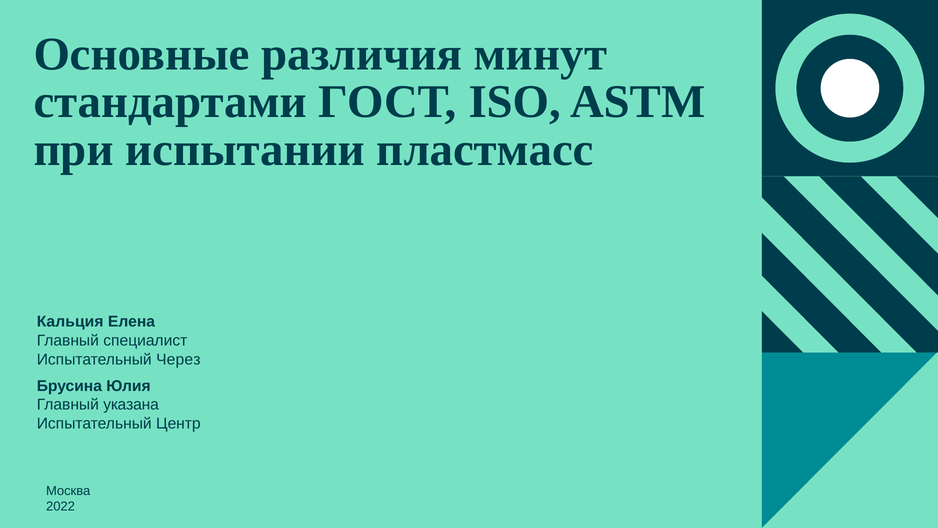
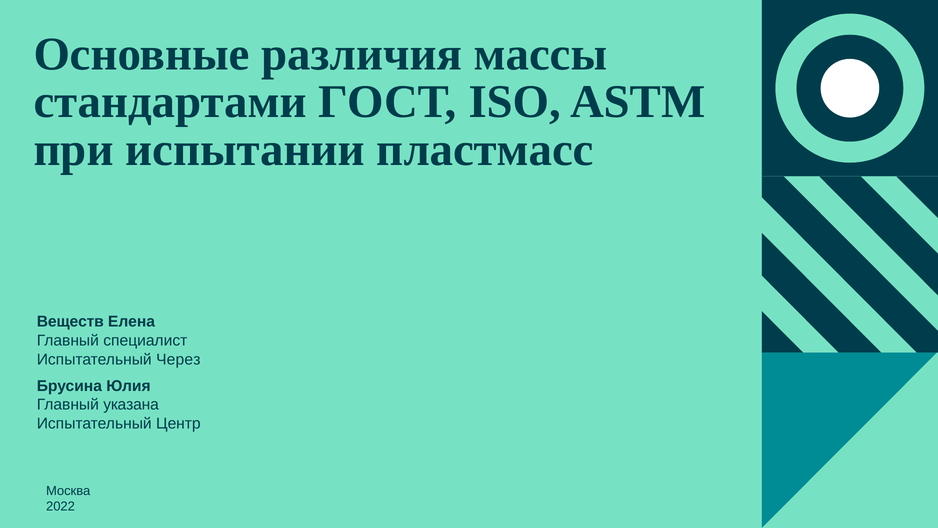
минут: минут -> массы (541, 54)
Кальция: Кальция -> Веществ (70, 322)
